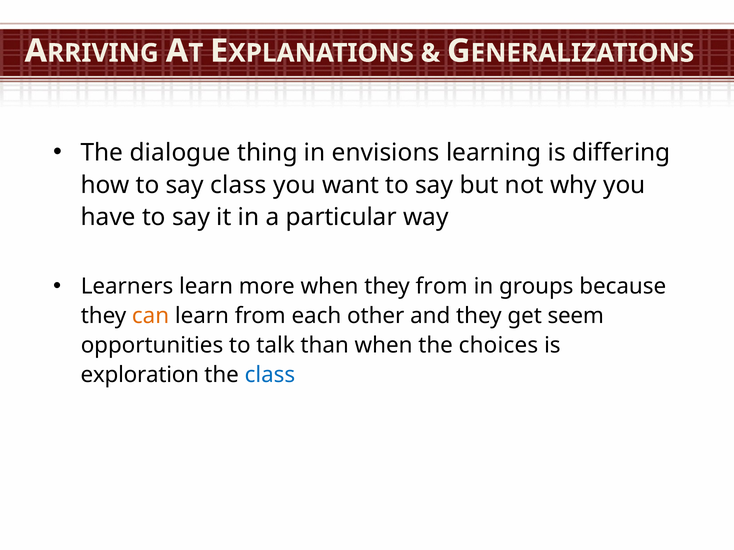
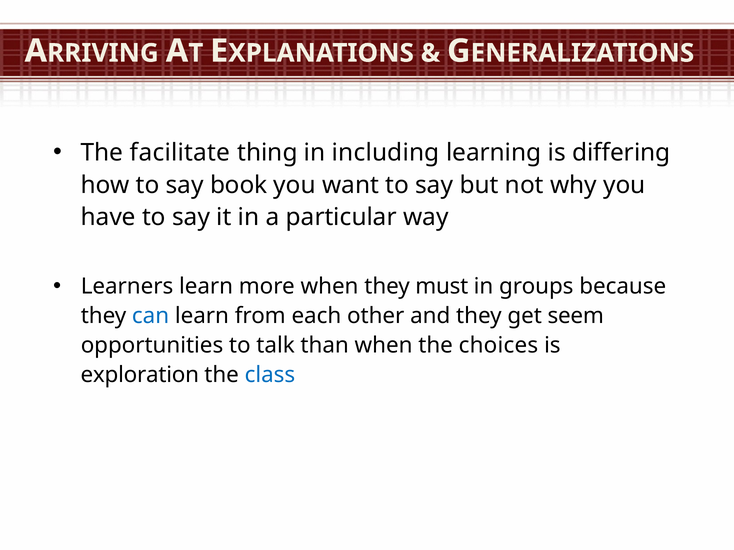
dialogue: dialogue -> facilitate (180, 153)
envisions: envisions -> including (386, 153)
say class: class -> book (239, 185)
they from: from -> must (442, 287)
can colour: orange -> blue (151, 316)
